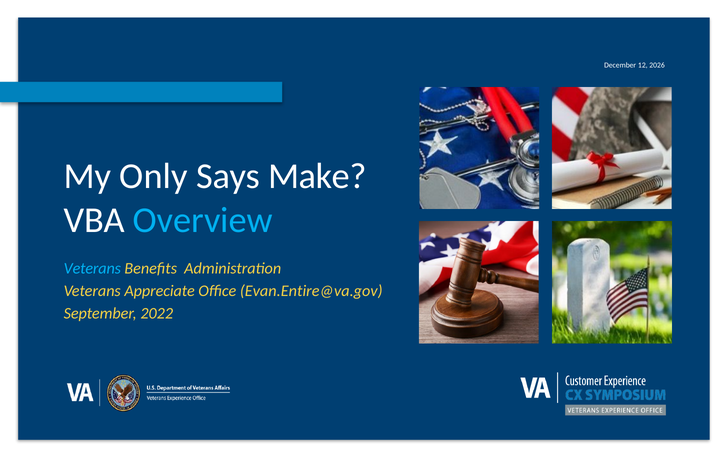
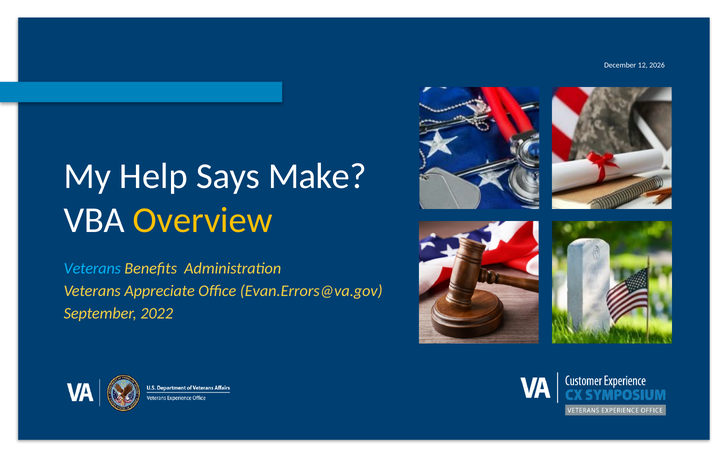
Only: Only -> Help (154, 176)
Overview colour: light blue -> yellow (203, 220)
Evan.Entire@va.gov: Evan.Entire@va.gov -> Evan.Errors@va.gov (311, 291)
